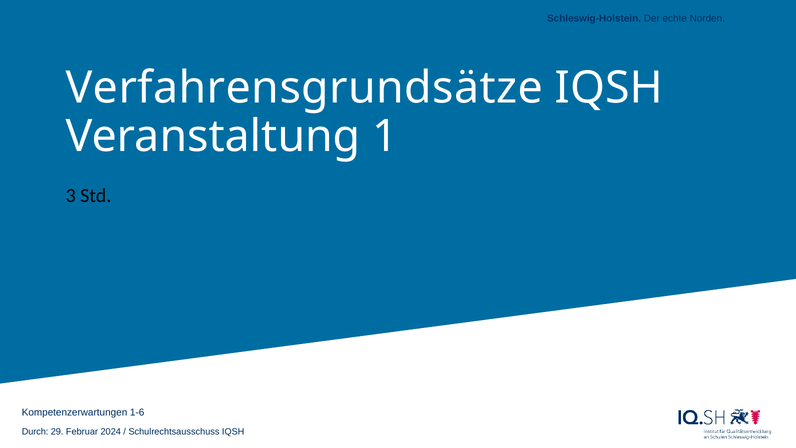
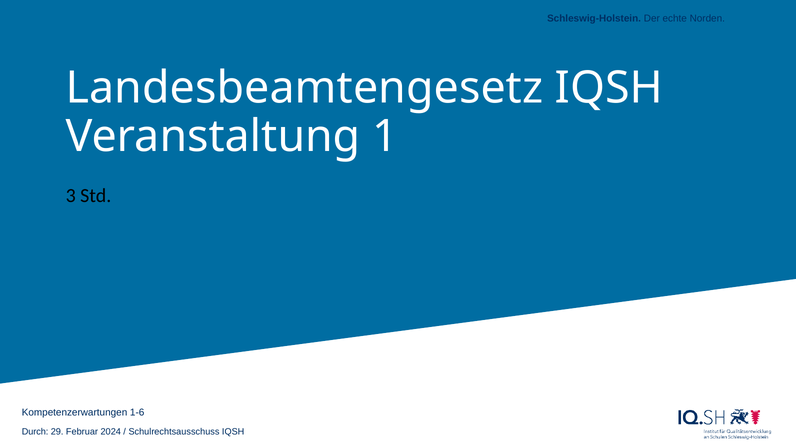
Verfahrensgrundsätze: Verfahrensgrundsätze -> Landesbeamtengesetz (304, 88)
